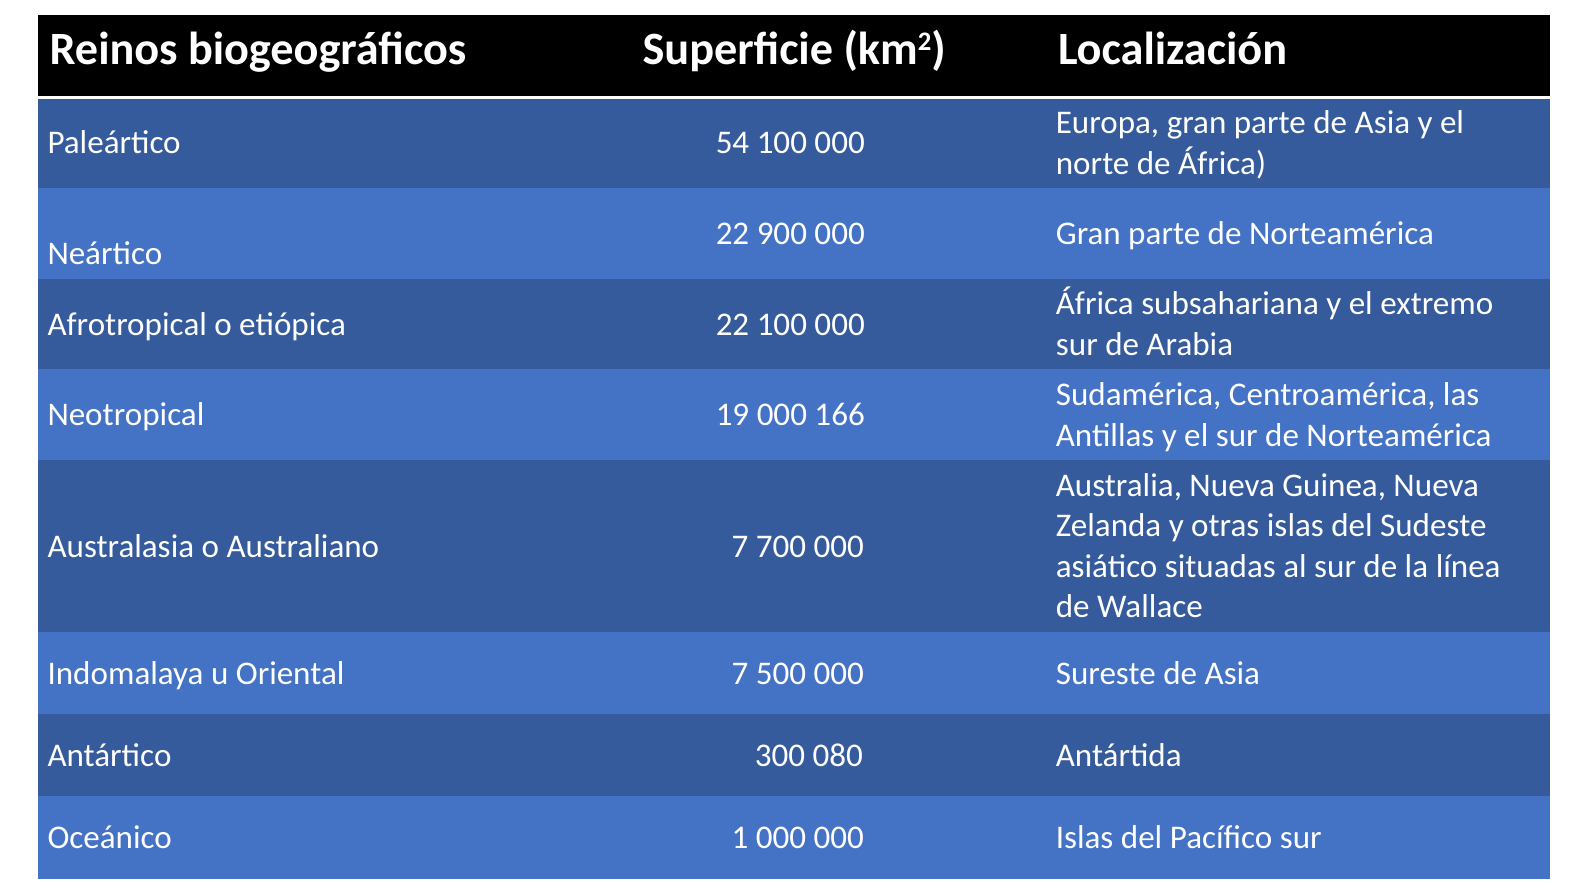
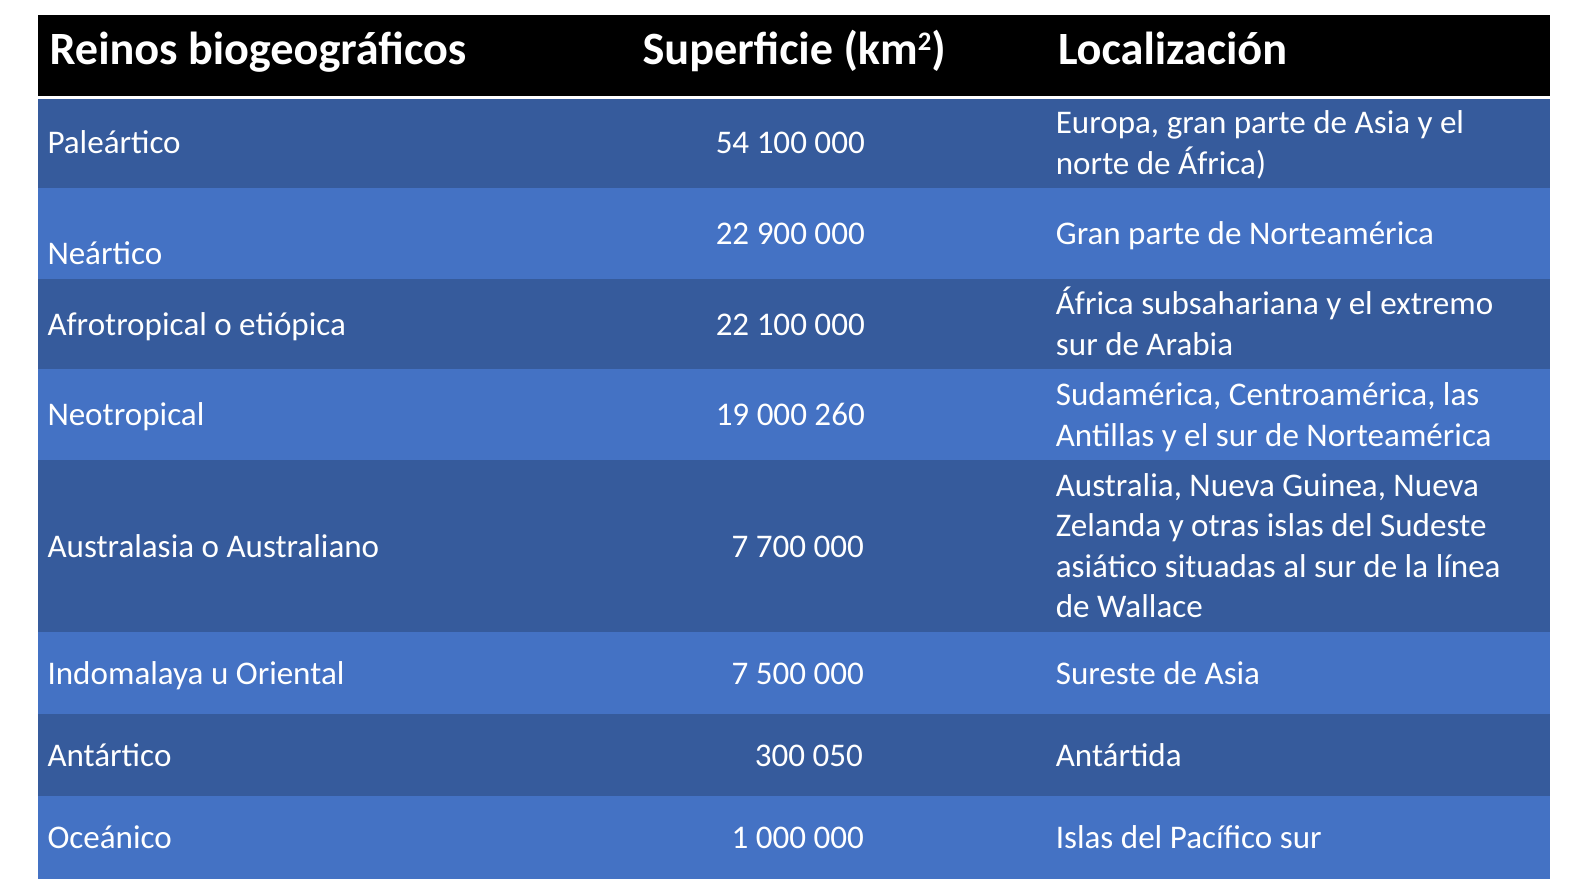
166: 166 -> 260 (840, 415)
080: 080 -> 050 (838, 756)
